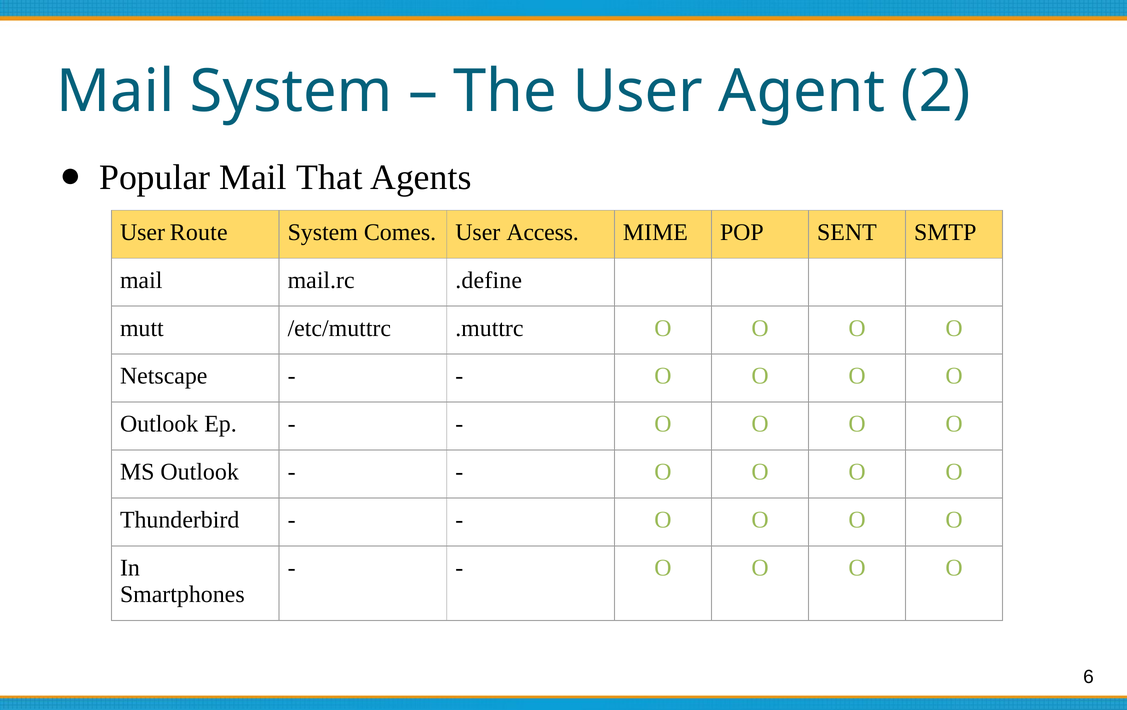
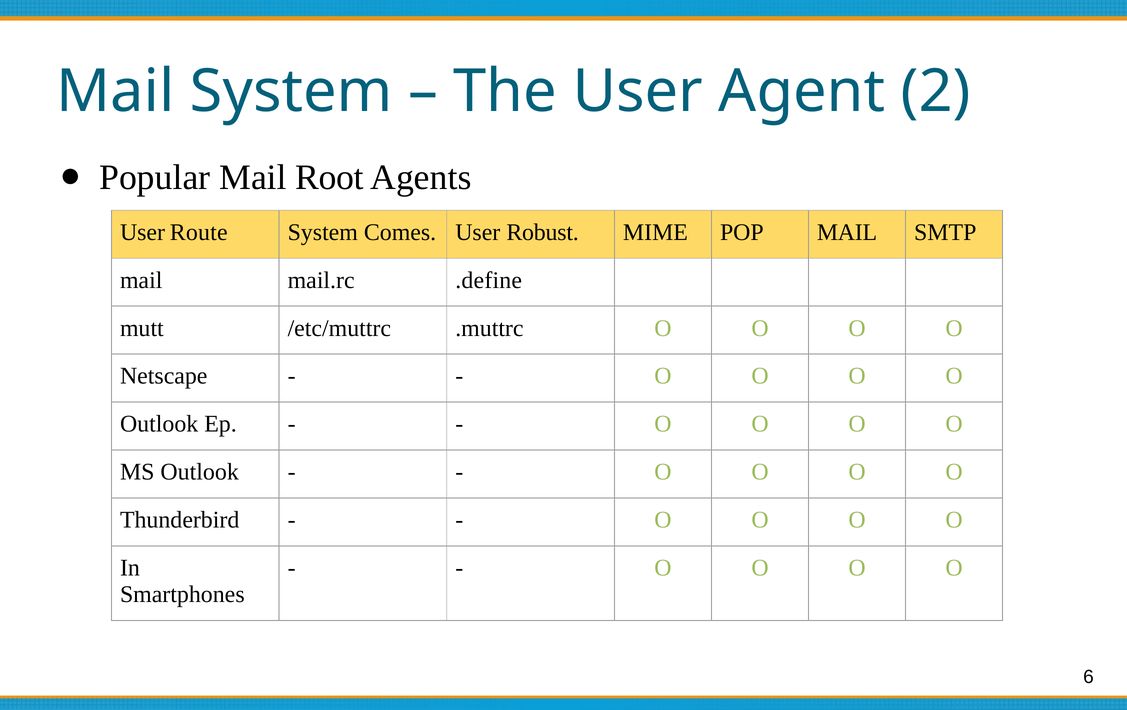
That: That -> Root (330, 177)
Access: Access -> Robust (543, 232)
POP SENT: SENT -> MAIL (847, 232)
